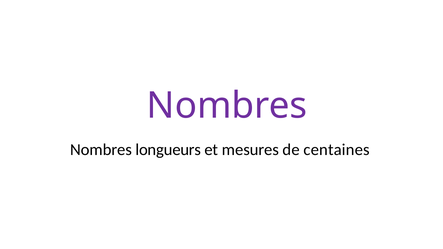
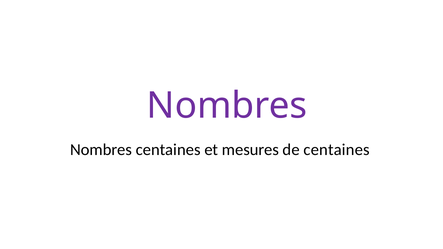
Nombres longueurs: longueurs -> centaines (168, 150)
